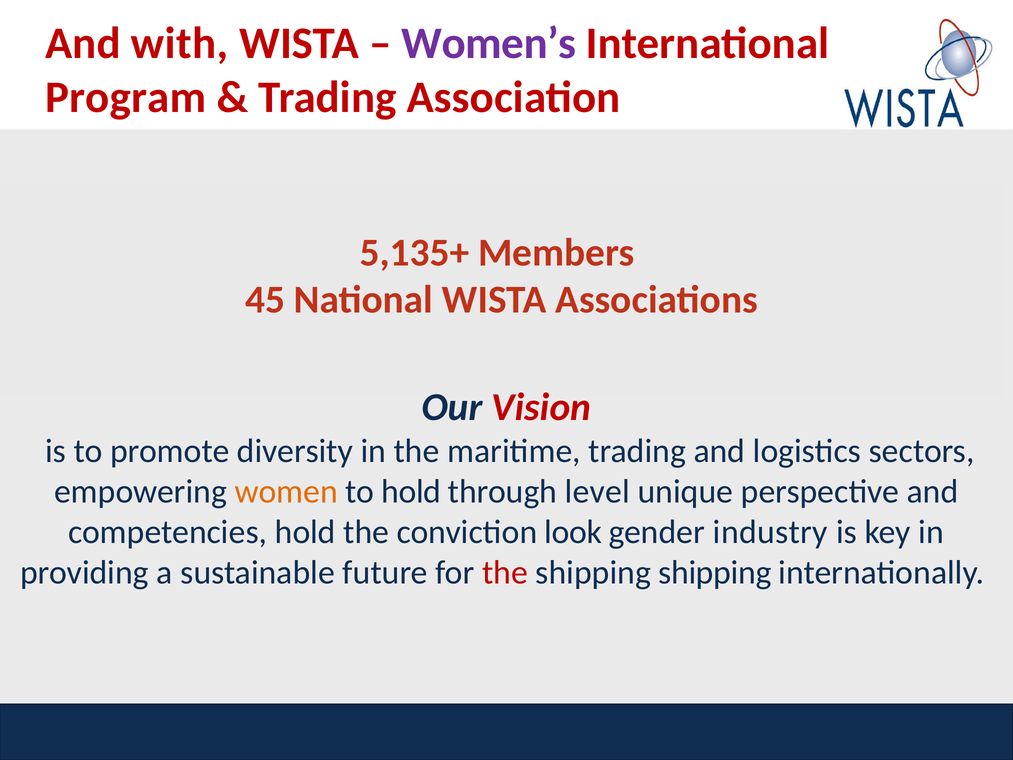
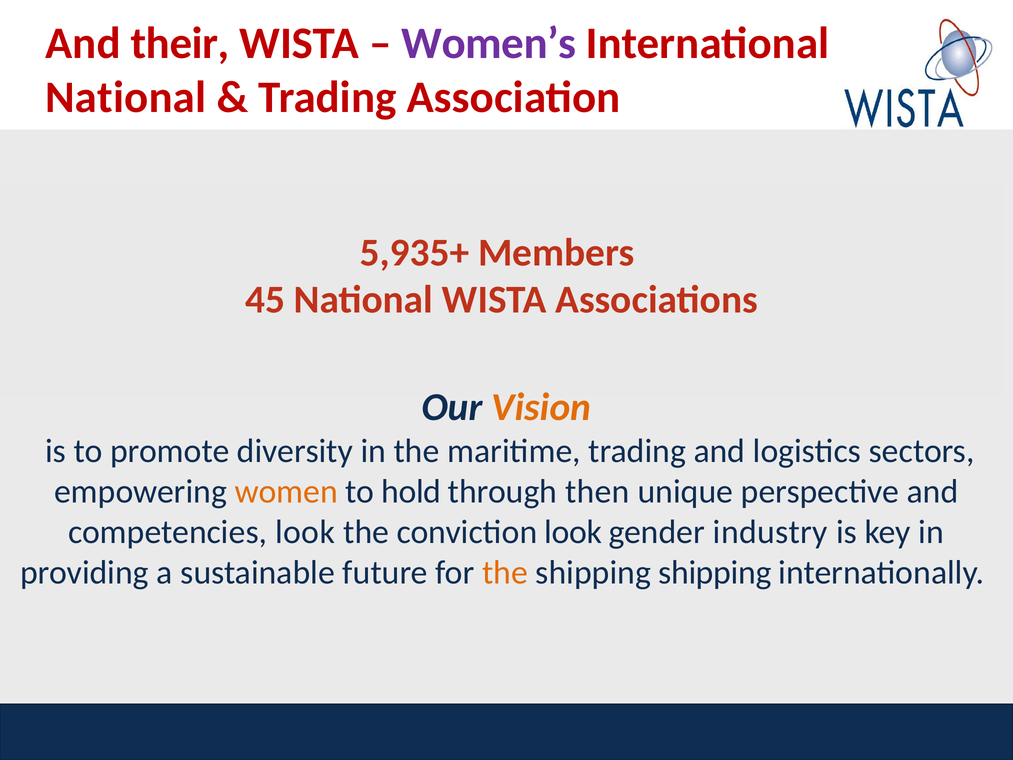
with: with -> their (180, 43)
Program: Program -> National (126, 98)
5,135+: 5,135+ -> 5,935+ (415, 252)
Vision colour: red -> orange (541, 407)
level: level -> then (597, 491)
competencies hold: hold -> look (305, 532)
the colour: red -> orange (505, 572)
